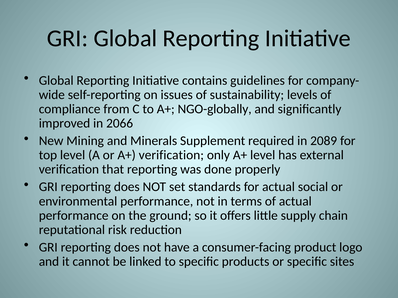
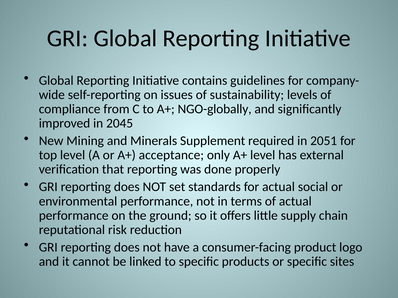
2066: 2066 -> 2045 (120, 123)
2089: 2089 -> 2051 (324, 141)
A+ verification: verification -> acceptance (171, 155)
